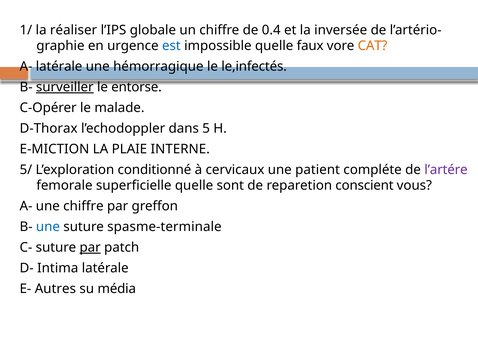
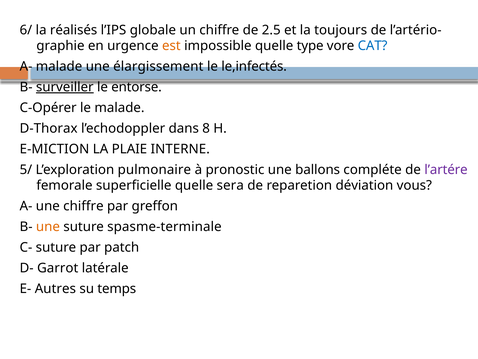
1/: 1/ -> 6/ (26, 30)
réaliser: réaliser -> réalisés (74, 30)
0.4: 0.4 -> 2.5 (271, 30)
inversée: inversée -> toujours (341, 30)
est colour: blue -> orange (171, 46)
faux: faux -> type (310, 46)
CAT colour: orange -> blue (373, 46)
A- latérale: latérale -> malade (59, 66)
hémorragique: hémorragique -> élargissement (158, 66)
5: 5 -> 8 (206, 128)
conditionné: conditionné -> pulmonaire (154, 169)
cervicaux: cervicaux -> pronostic (235, 169)
patient: patient -> ballons (318, 169)
sont: sont -> sera (230, 185)
conscient: conscient -> déviation (364, 185)
une colour: blue -> orange (48, 227)
par underline: present -> none (90, 247)
Intima: Intima -> Garrot (58, 268)
média: média -> temps (117, 288)
